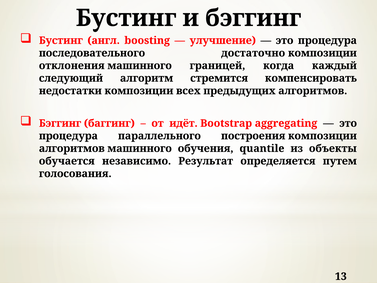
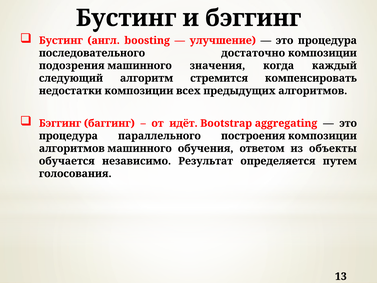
отклонения: отклонения -> подозрения (72, 66)
границей: границей -> значения (217, 66)
quantile: quantile -> ответом (262, 148)
